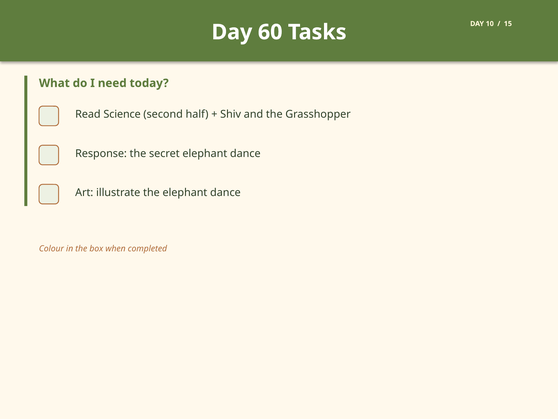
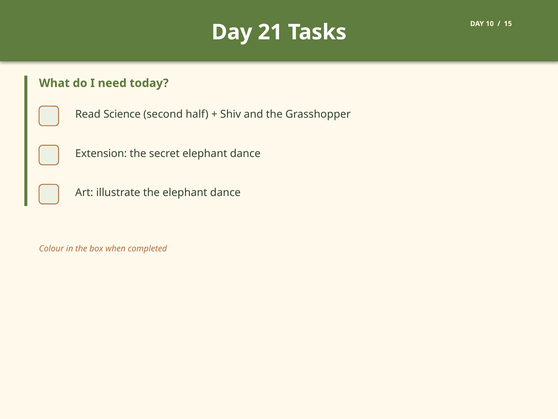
60: 60 -> 21 (270, 32)
Response: Response -> Extension (101, 153)
